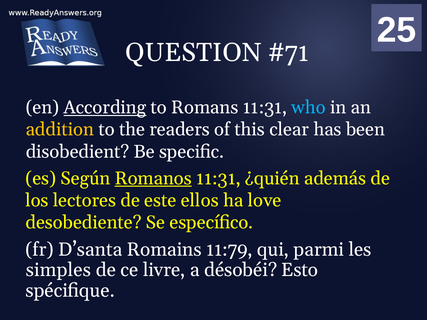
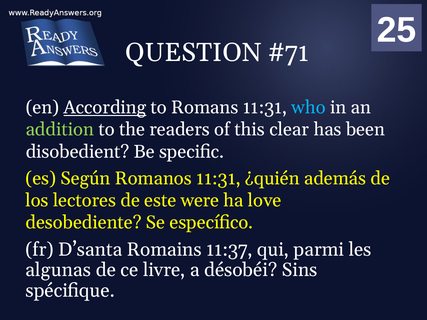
addition colour: yellow -> light green (60, 130)
Romanos underline: present -> none (153, 178)
ellos: ellos -> were (200, 201)
11:79: 11:79 -> 11:37 (229, 250)
simples: simples -> algunas (58, 270)
Esto: Esto -> Sins (300, 270)
